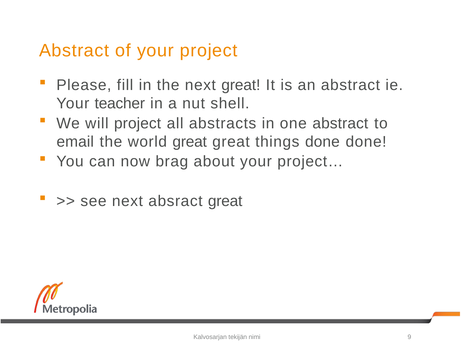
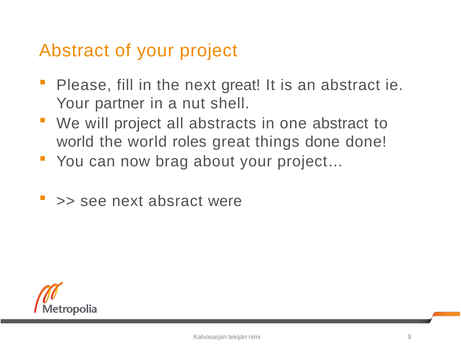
teacher: teacher -> partner (120, 103)
email: email -> world (75, 142)
world great: great -> roles (190, 142)
absract great: great -> were (225, 201)
